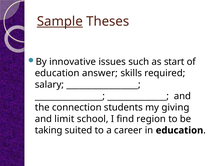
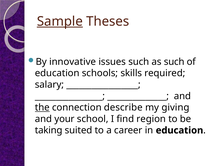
as start: start -> such (174, 62)
answer: answer -> schools (100, 73)
the underline: none -> present (42, 107)
students: students -> describe (123, 107)
limit: limit -> your (65, 119)
